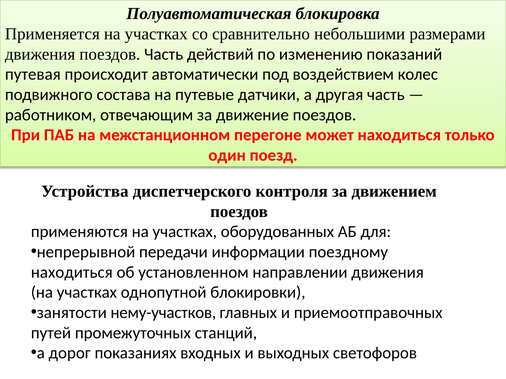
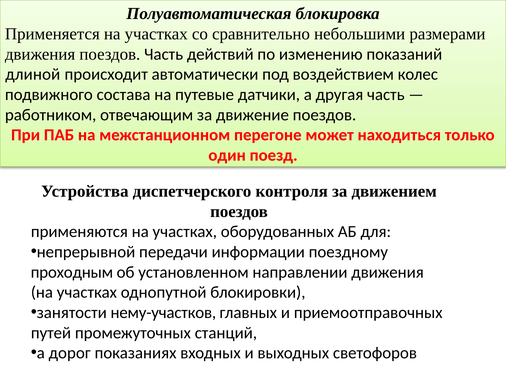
путевая: путевая -> длиной (33, 74)
находиться: находиться -> проходным (72, 273)
